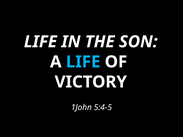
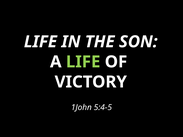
LIFE colour: light blue -> light green (83, 62)
